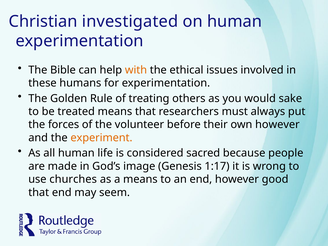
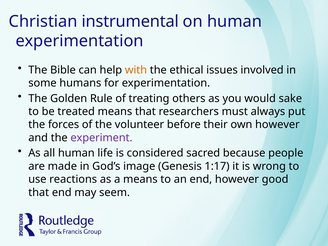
investigated: investigated -> instrumental (130, 21)
these: these -> some (42, 83)
experiment colour: orange -> purple (101, 138)
churches: churches -> reactions (73, 179)
